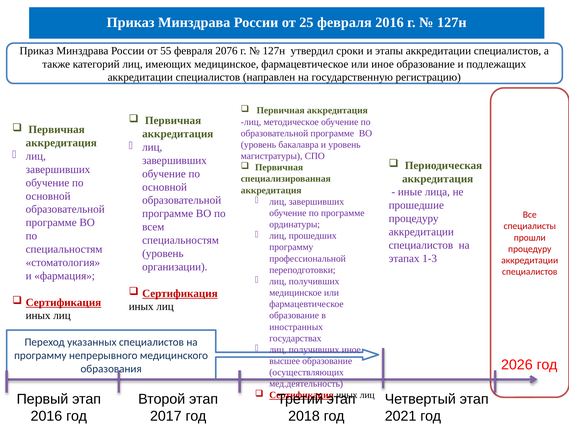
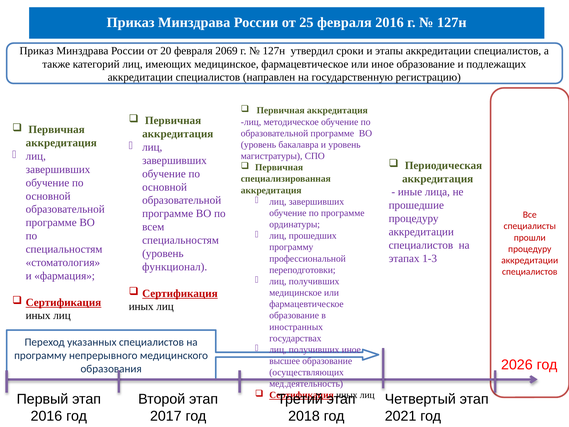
55: 55 -> 20 (166, 51)
2076: 2076 -> 2069 (226, 51)
организации: организации -> функционал (175, 267)
